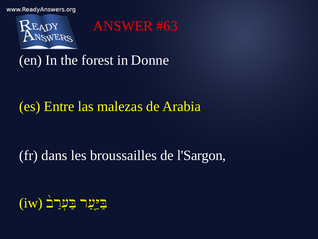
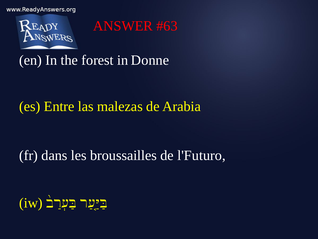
l'Sargon: l'Sargon -> l'Futuro (201, 155)
